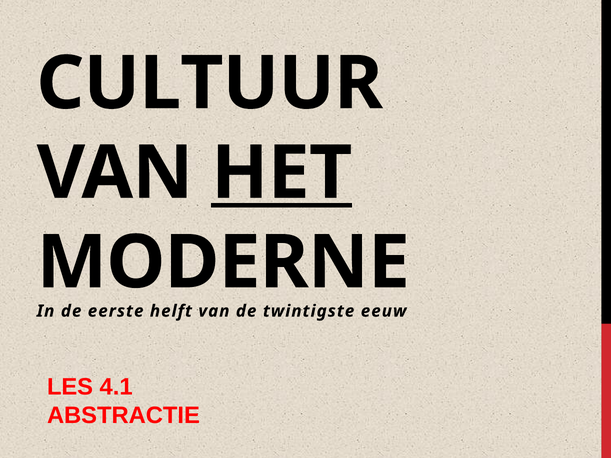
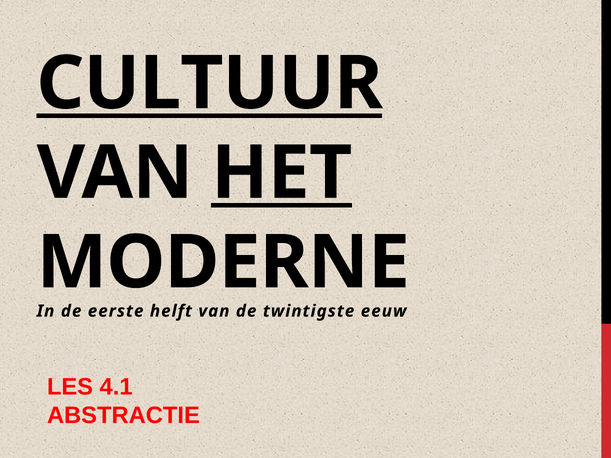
CULTUUR underline: none -> present (210, 84)
